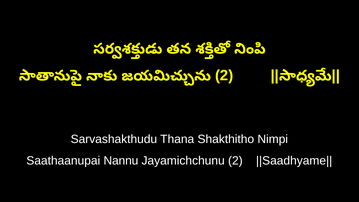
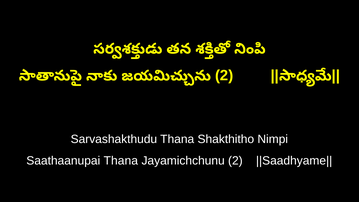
Saathaanupai Nannu: Nannu -> Thana (121, 161)
